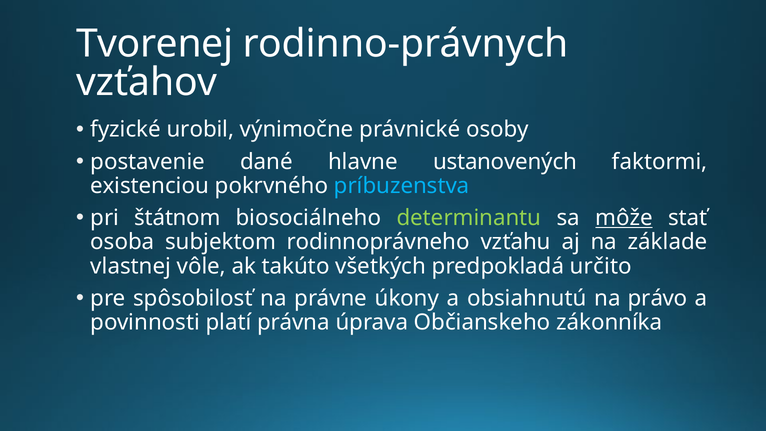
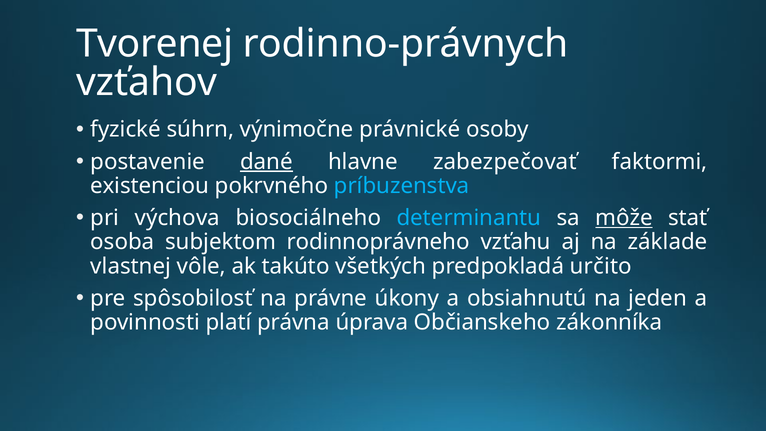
urobil: urobil -> súhrn (200, 130)
dané underline: none -> present (267, 162)
ustanovených: ustanovených -> zabezpečovať (505, 162)
štátnom: štátnom -> výchova (177, 218)
determinantu colour: light green -> light blue (469, 218)
právo: právo -> jeden (658, 298)
